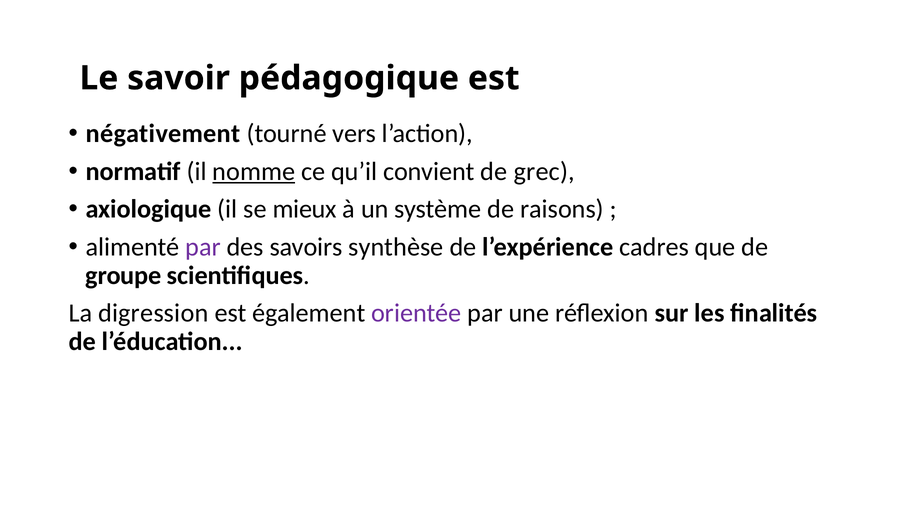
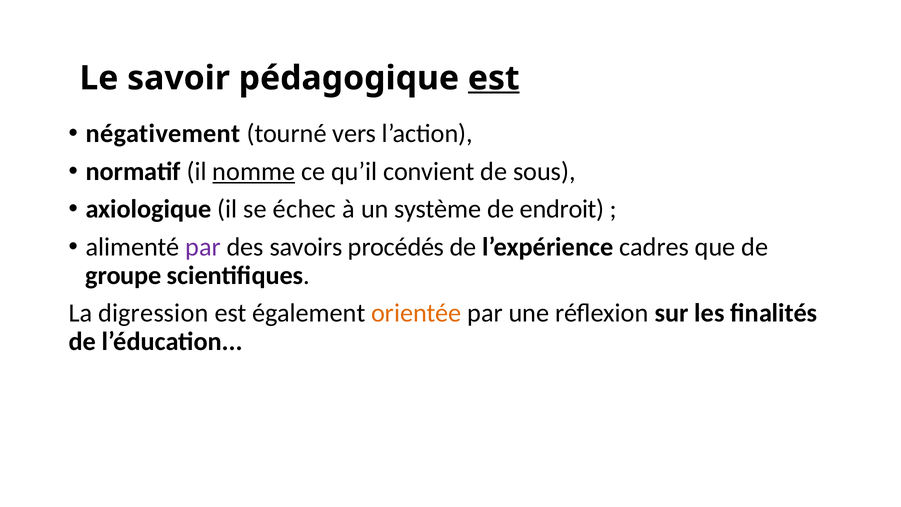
est underline: none -> present (494, 78)
grec: grec -> sous (544, 171)
mieux: mieux -> échec (304, 209)
raisons: raisons -> endroit (562, 209)
synthèse: synthèse -> procédés (396, 247)
orientée colour: purple -> orange (416, 313)
